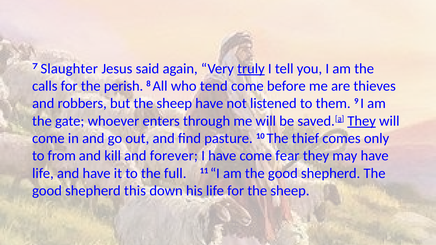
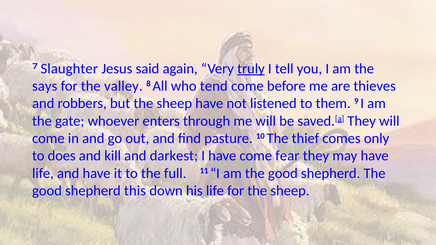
calls: calls -> says (45, 86)
perish: perish -> valley (123, 86)
They underline: present -> none (362, 121)
from: from -> does (62, 156)
forever: forever -> darkest (174, 156)
